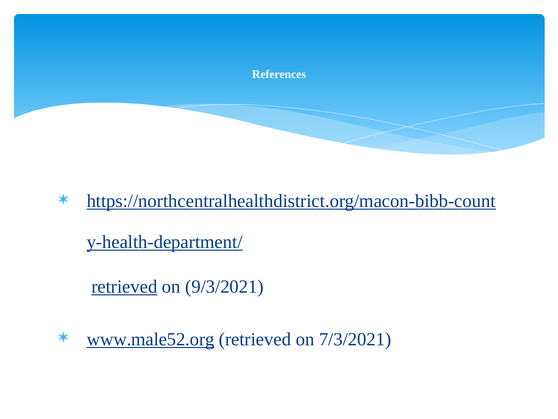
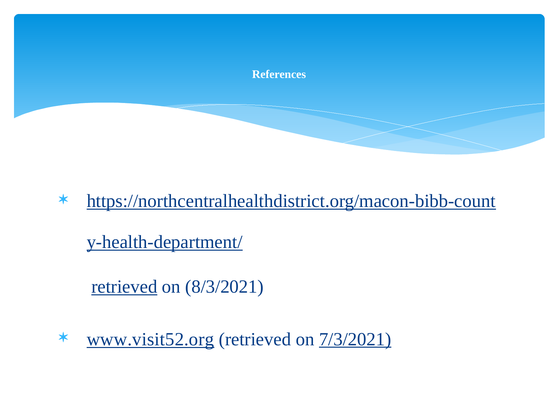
9/3/2021: 9/3/2021 -> 8/3/2021 (224, 286)
www.male52.org: www.male52.org -> www.visit52.org (150, 339)
7/3/2021 underline: none -> present (355, 339)
